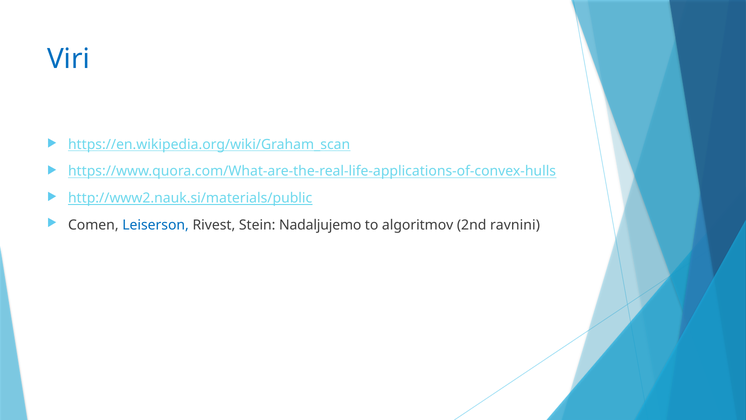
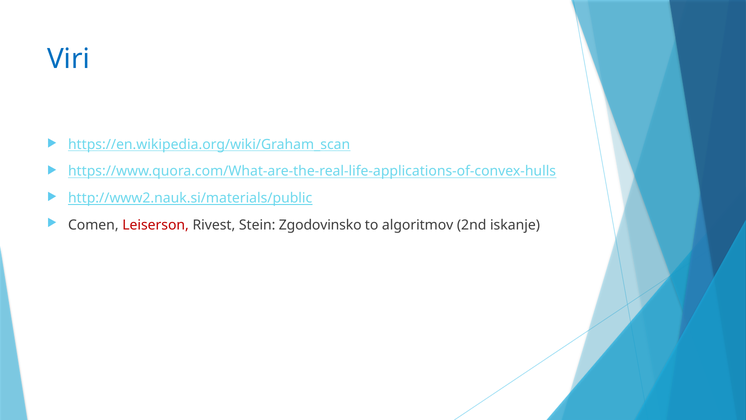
Leiserson colour: blue -> red (156, 225)
Nadaljujemo: Nadaljujemo -> Zgodovinsko (320, 225)
ravnini: ravnini -> iskanje (515, 225)
